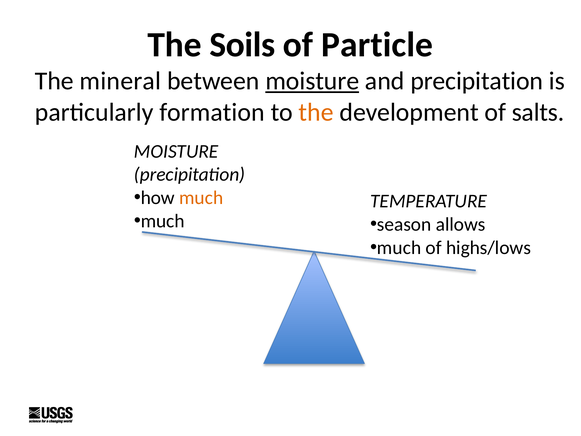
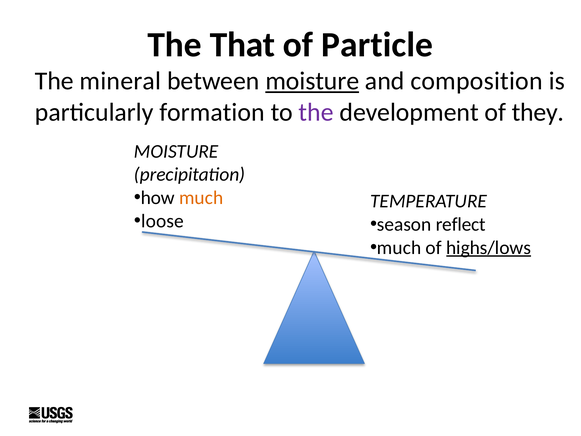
Soils: Soils -> That (242, 45)
and precipitation: precipitation -> composition (477, 81)
the colour: orange -> purple (316, 112)
salts: salts -> they (538, 112)
much: much -> loose (163, 221)
allows: allows -> reflect (461, 224)
highs/lows underline: none -> present (489, 248)
